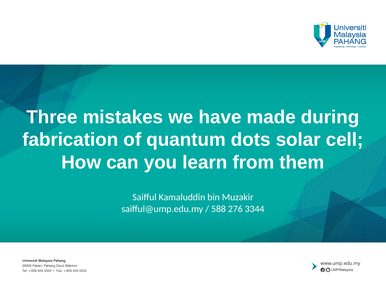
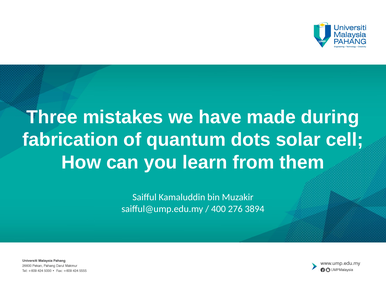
588: 588 -> 400 (218, 209)
3344: 3344 -> 3894 (255, 209)
